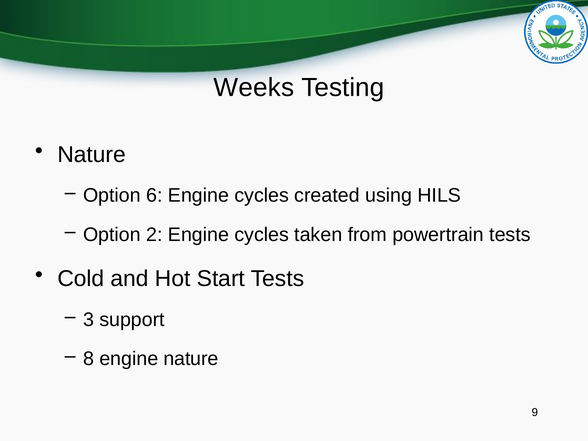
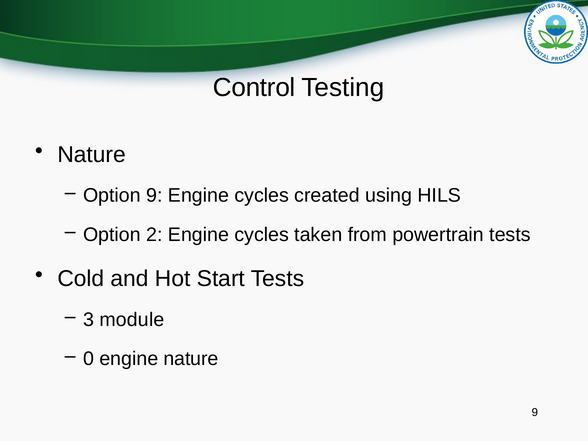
Weeks: Weeks -> Control (254, 88)
Option 6: 6 -> 9 (154, 195)
support: support -> module (132, 320)
8: 8 -> 0 (89, 359)
